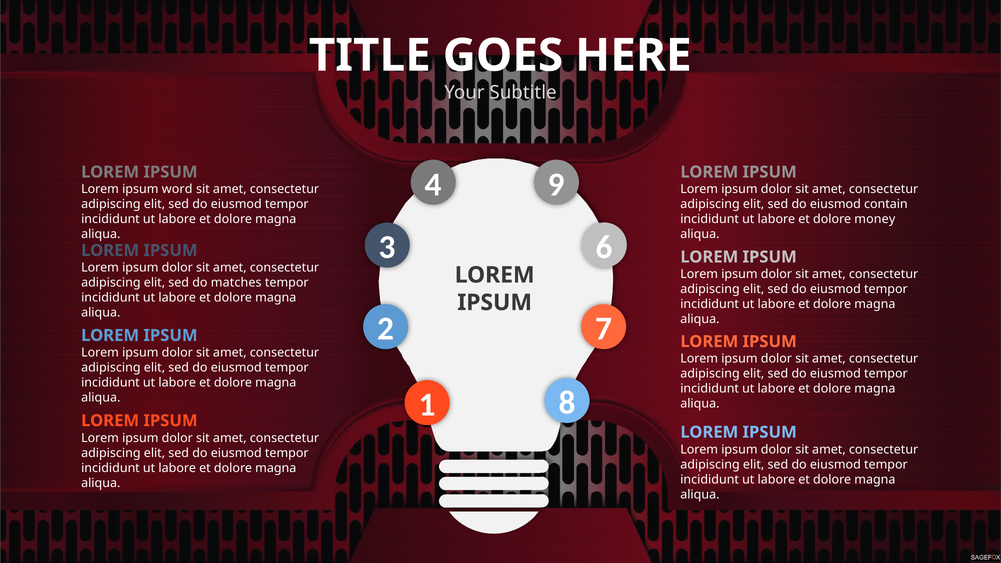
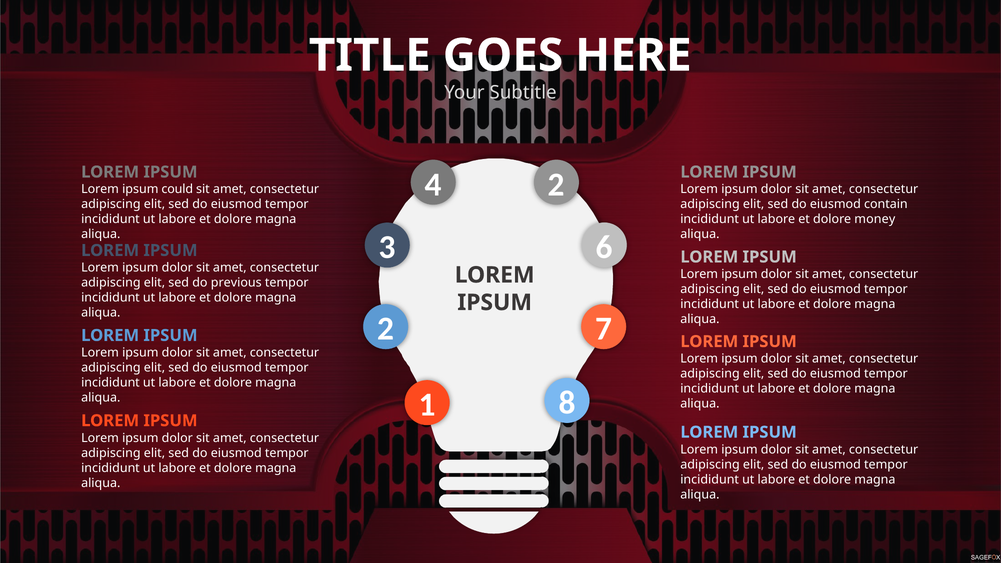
4 9: 9 -> 2 (556, 185)
word: word -> could (177, 189)
matches: matches -> previous (236, 283)
